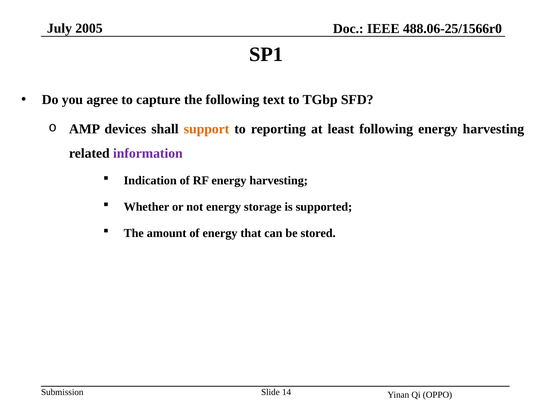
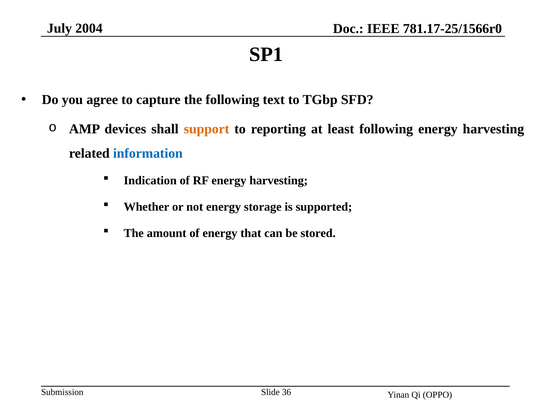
2005: 2005 -> 2004 (89, 28)
488.06-25/1566r0: 488.06-25/1566r0 -> 781.17-25/1566r0 (452, 29)
information colour: purple -> blue (148, 154)
14: 14 -> 36 (287, 393)
